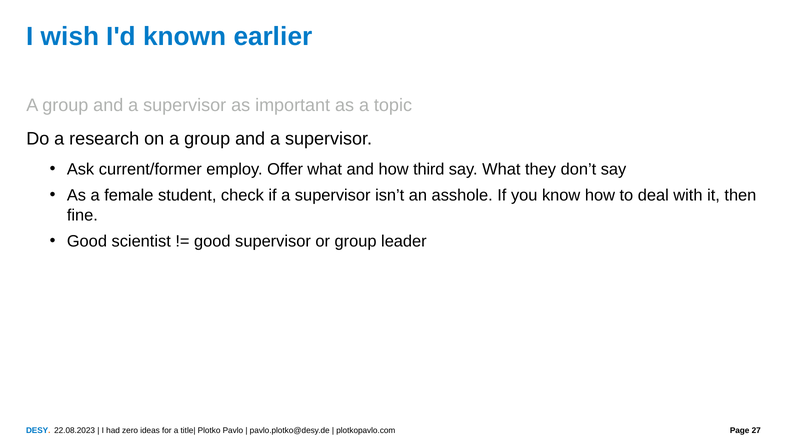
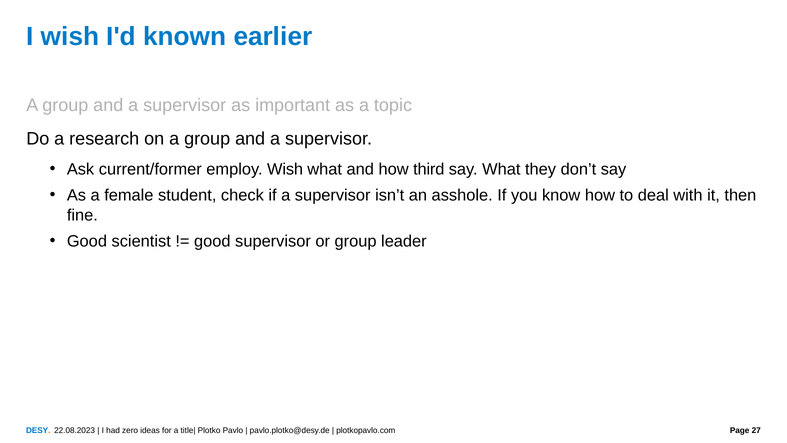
employ Offer: Offer -> Wish (285, 169)
